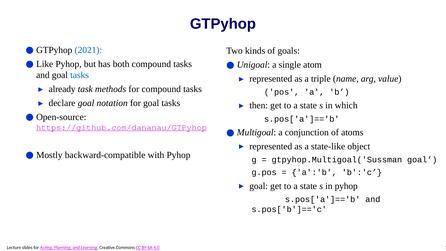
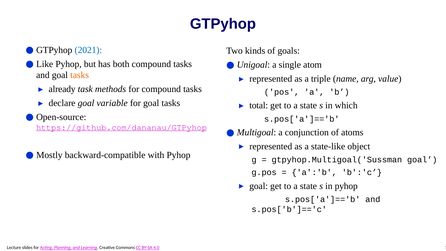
tasks colour: blue -> orange (80, 75)
notation: notation -> variable (112, 103)
then: then -> total (259, 106)
